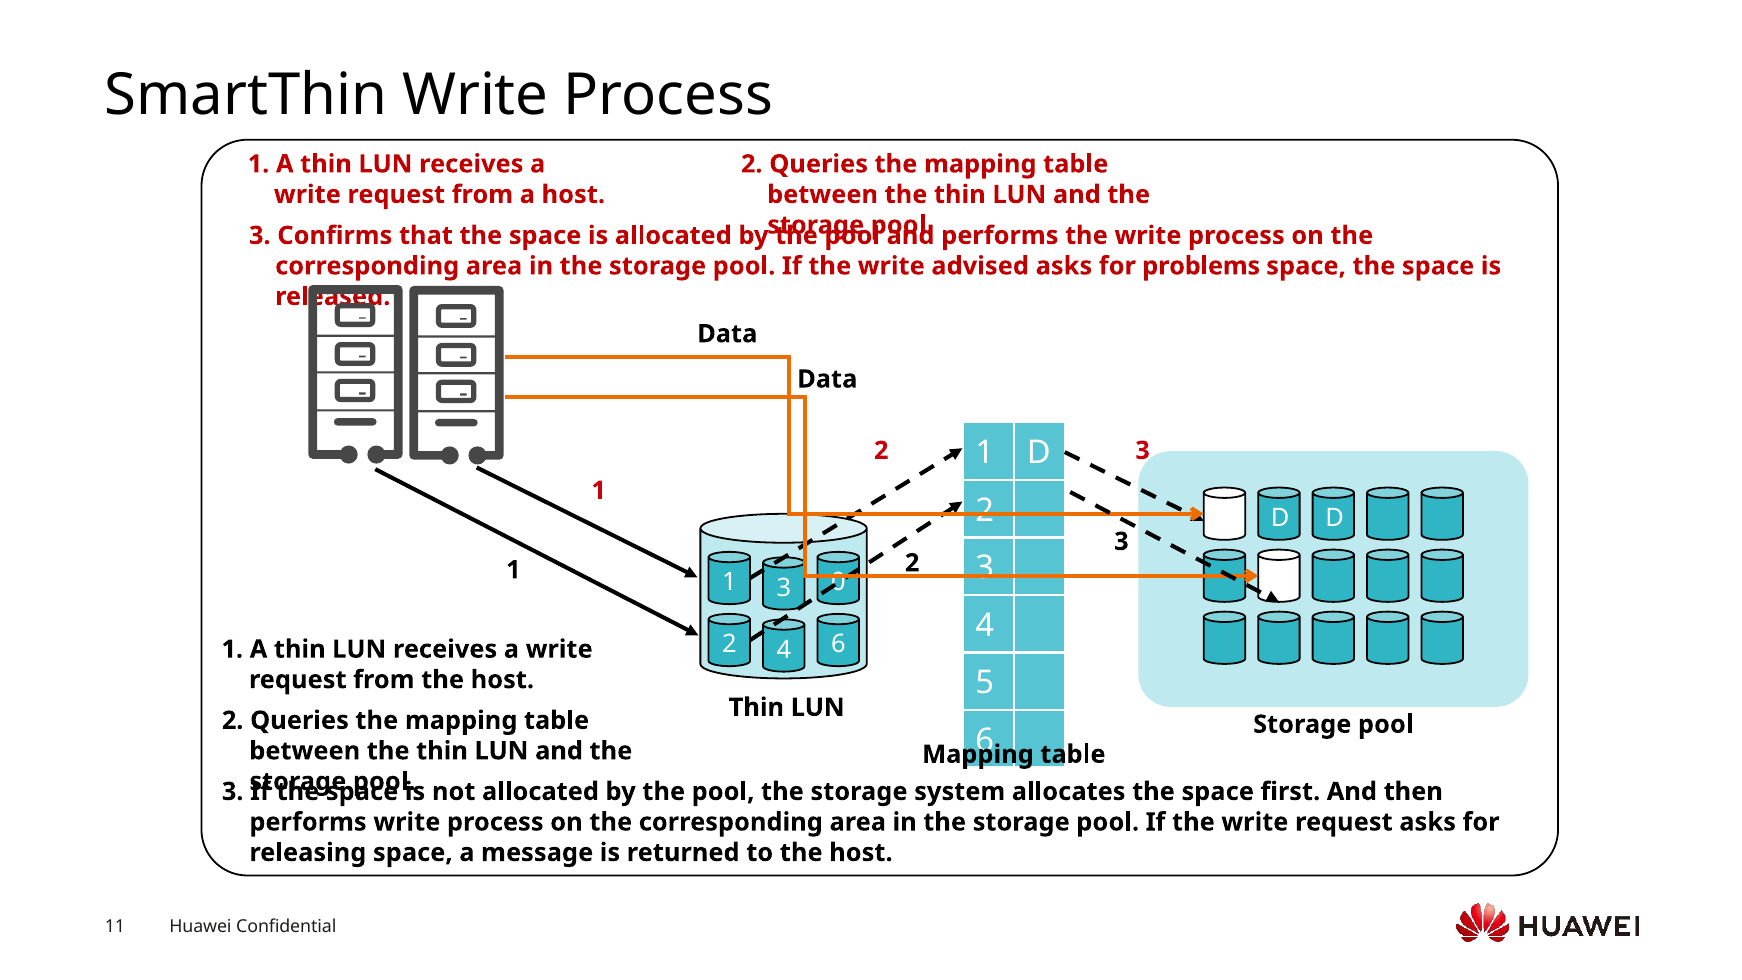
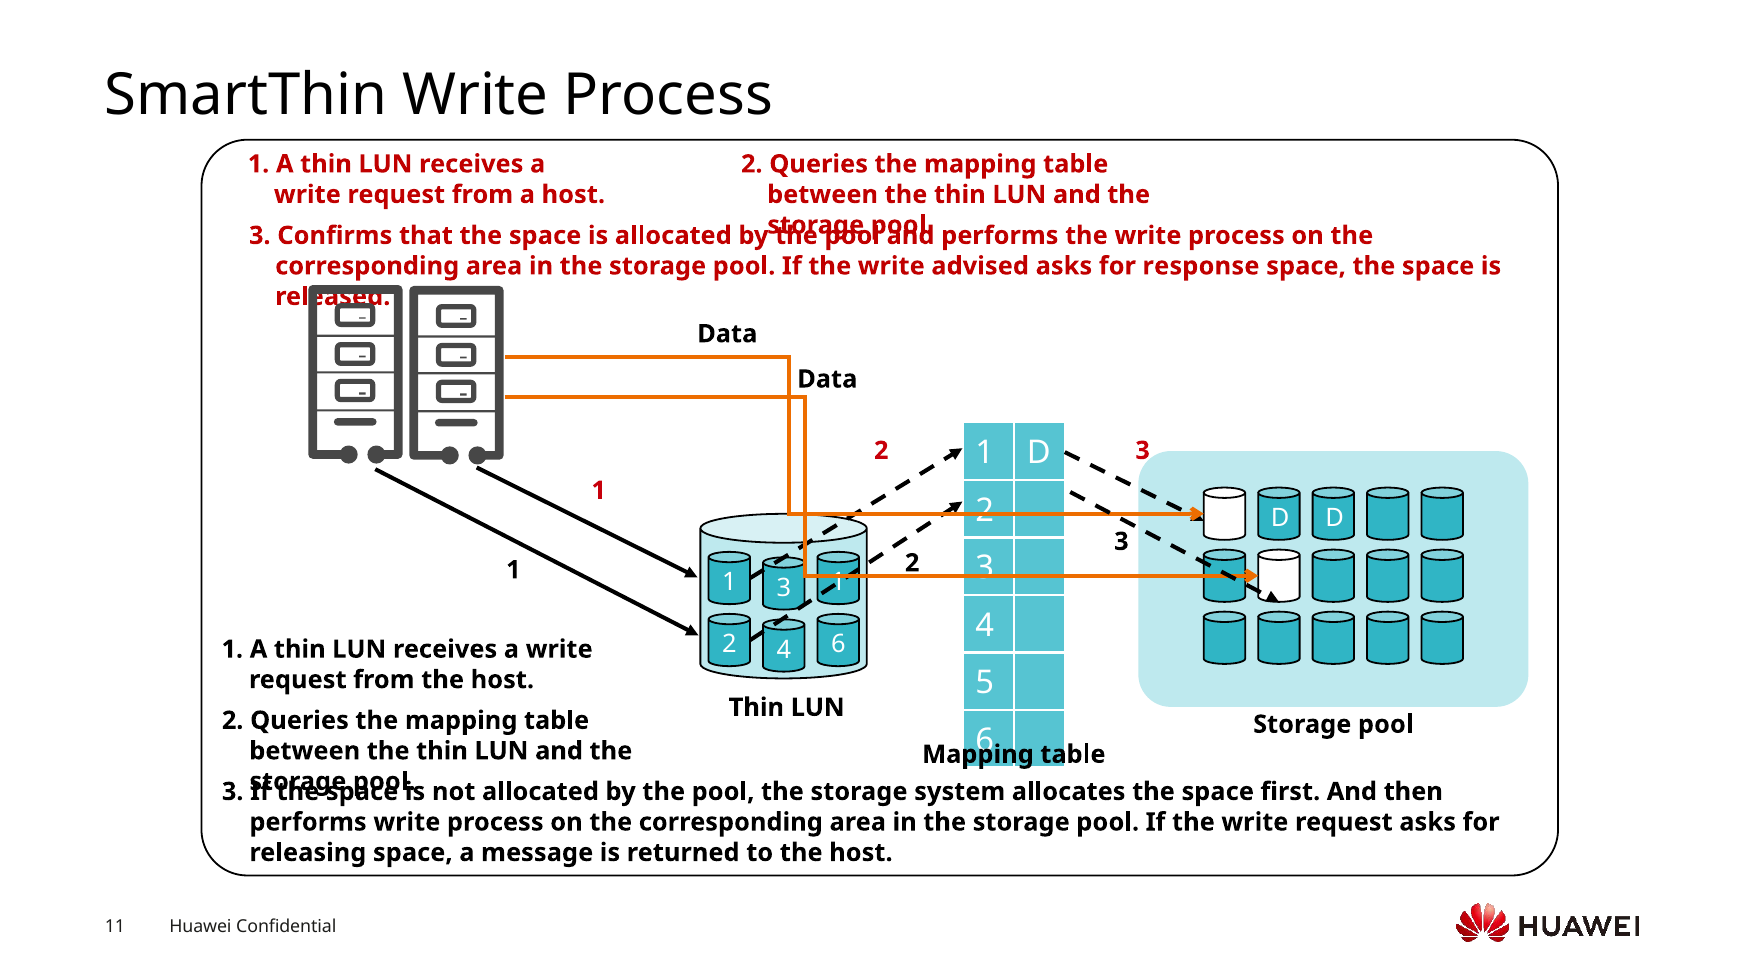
problems: problems -> response (1201, 266)
1 3 0: 0 -> 1 (838, 582)
